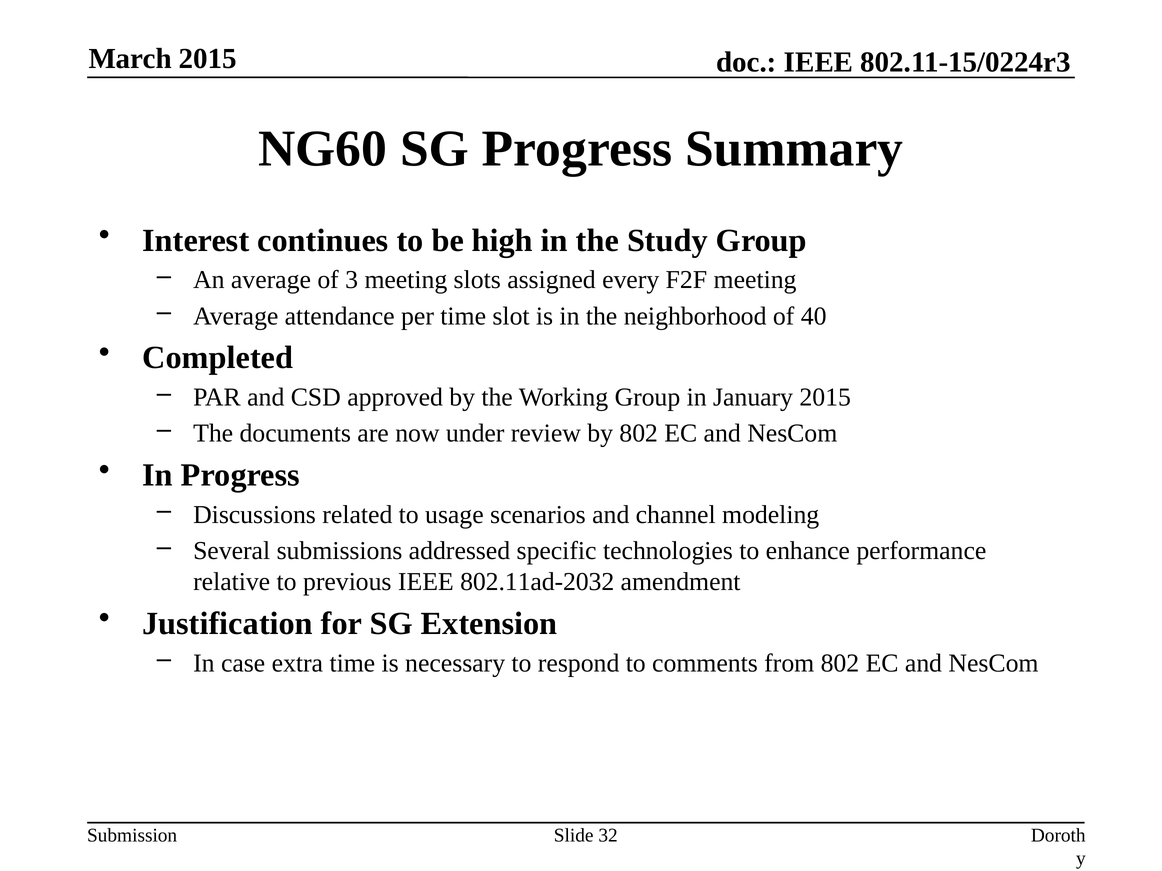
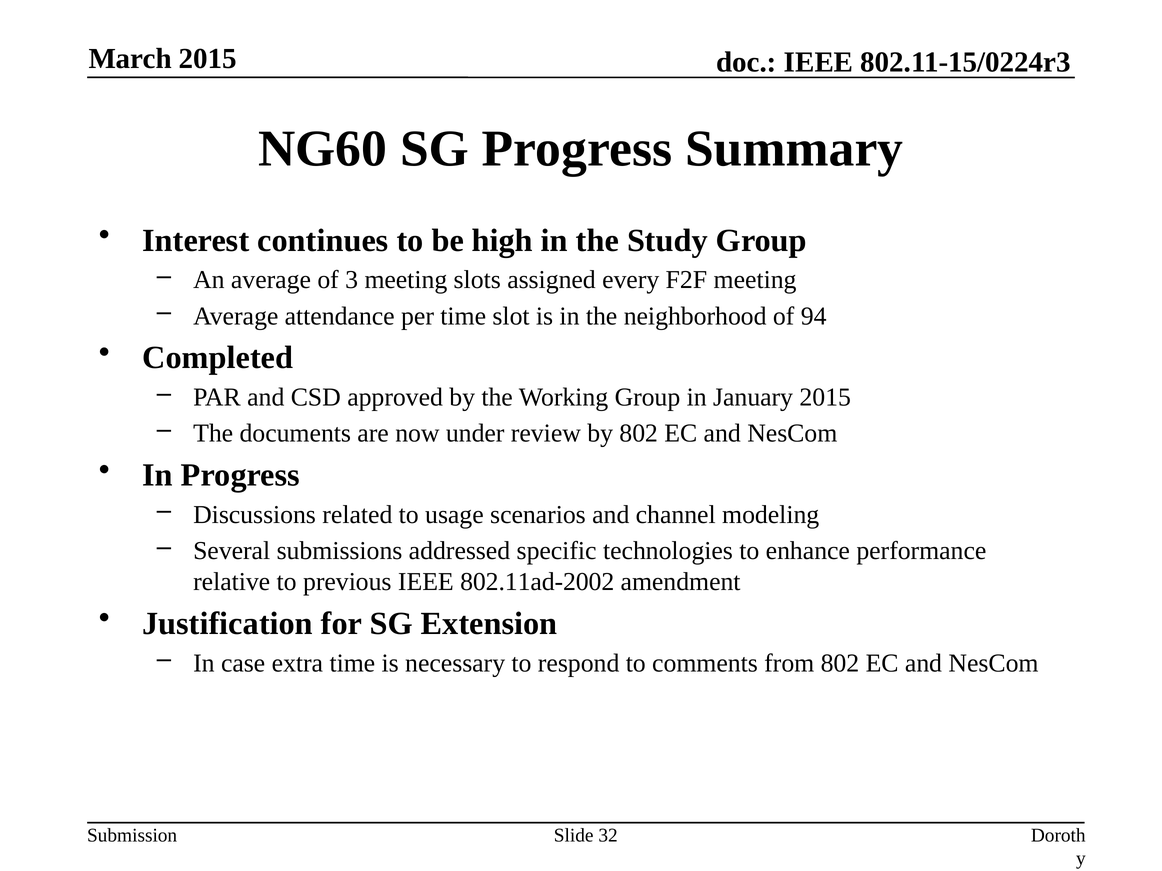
40: 40 -> 94 (814, 316)
802.11ad-2032: 802.11ad-2032 -> 802.11ad-2002 (537, 582)
